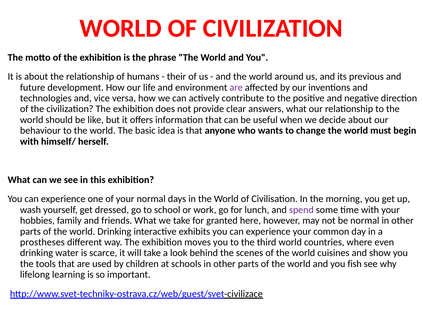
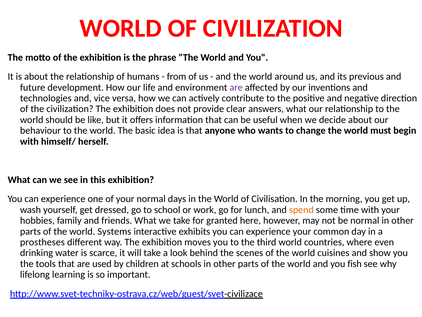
their: their -> from (177, 77)
spend colour: purple -> orange (301, 209)
world Drinking: Drinking -> Systems (114, 231)
